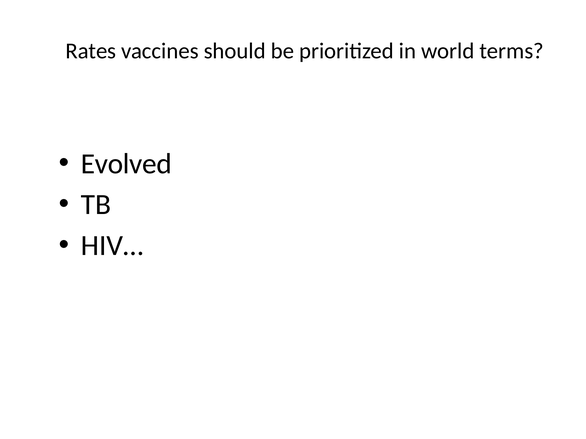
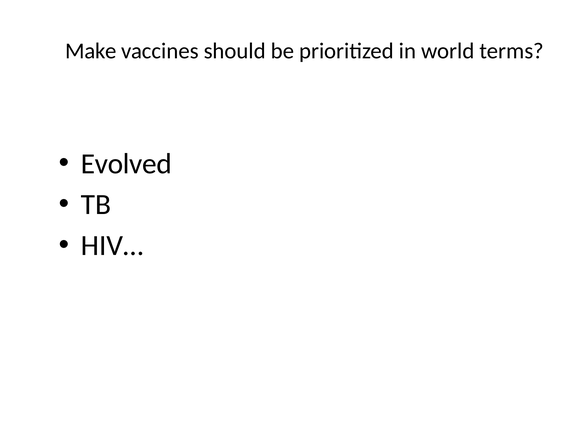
Rates: Rates -> Make (91, 51)
